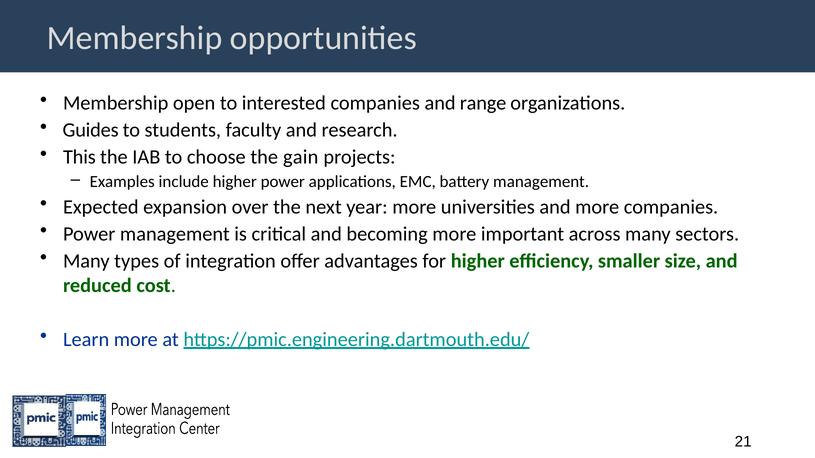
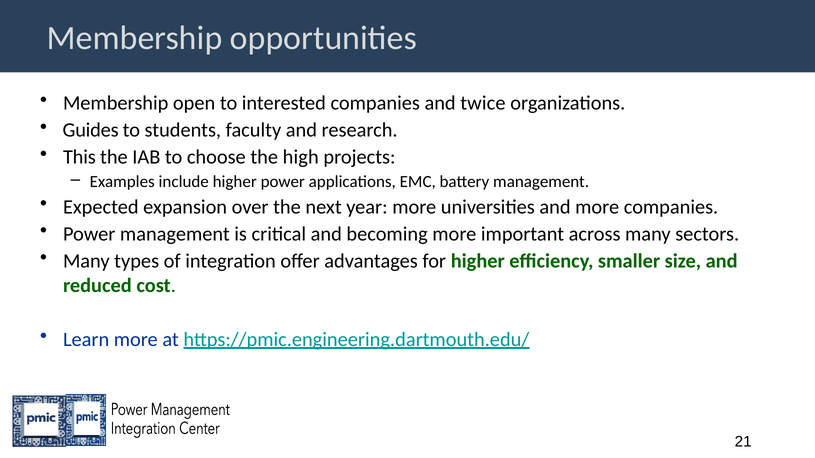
range: range -> twice (483, 103)
gain: gain -> high (301, 157)
